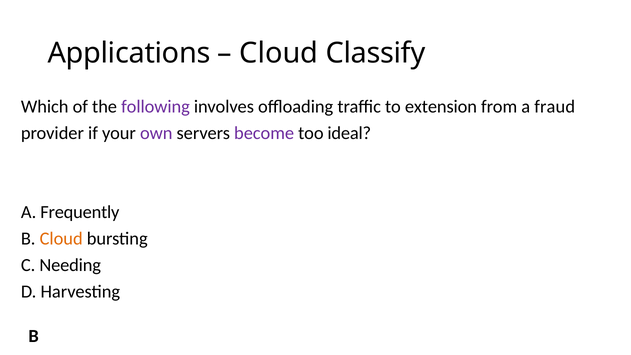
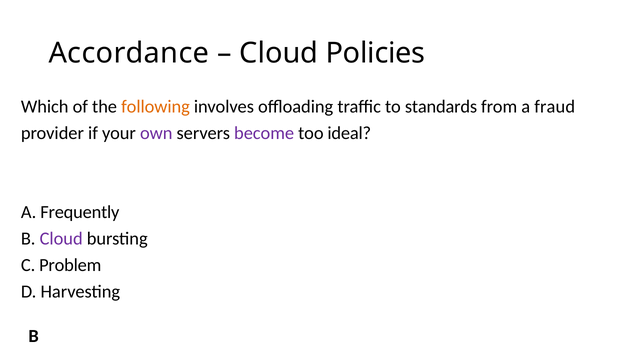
Applications: Applications -> Accordance (129, 53)
Classify: Classify -> Policies (375, 53)
following colour: purple -> orange (155, 107)
extension: extension -> standards (441, 107)
Cloud colour: orange -> purple (61, 239)
Needing: Needing -> Problem (70, 265)
